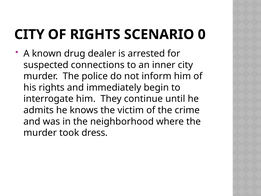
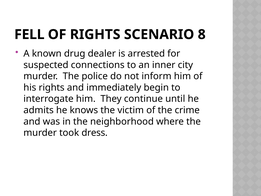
CITY: CITY -> FELL (29, 34)
0: 0 -> 8 (202, 34)
